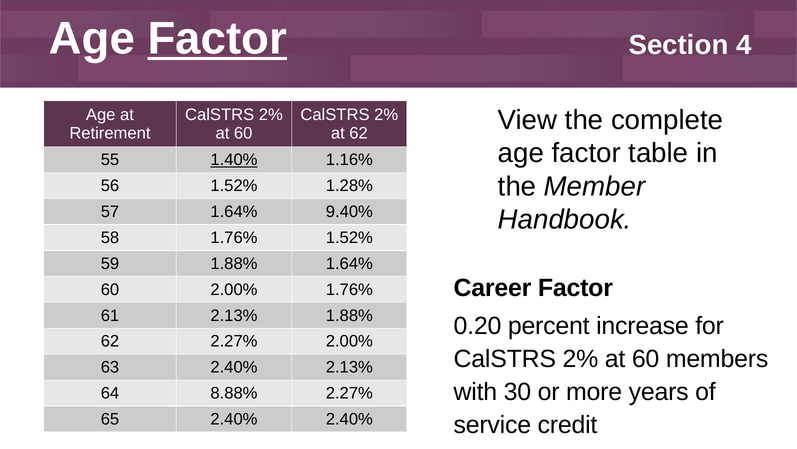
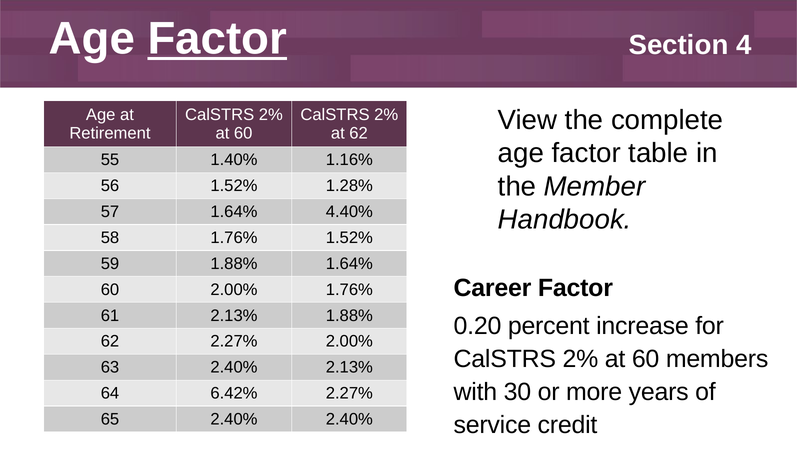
1.40% underline: present -> none (234, 160)
9.40%: 9.40% -> 4.40% (349, 212)
8.88%: 8.88% -> 6.42% (234, 393)
